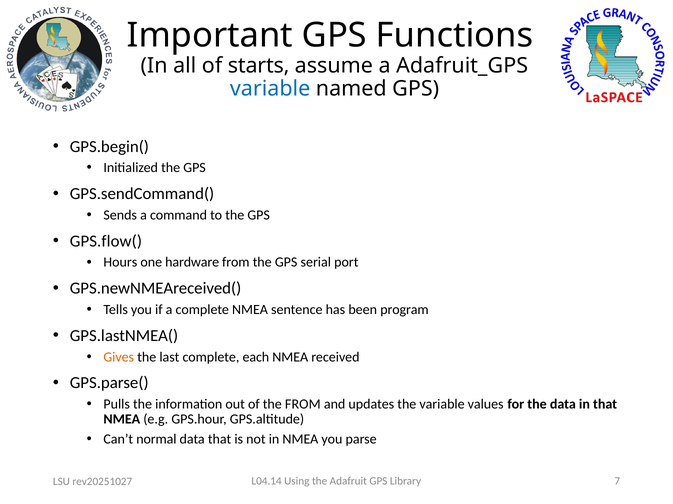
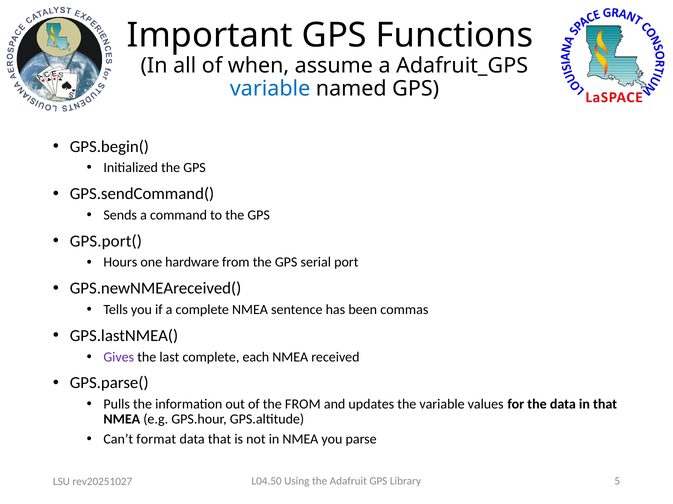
starts: starts -> when (259, 66)
GPS.flow(: GPS.flow( -> GPS.port( (106, 241)
program: program -> commas (404, 310)
Gives colour: orange -> purple (119, 357)
normal: normal -> format (156, 440)
L04.14: L04.14 -> L04.50 (267, 482)
7: 7 -> 5 (617, 482)
